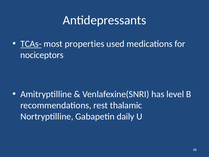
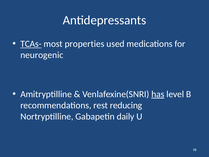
nociceptors: nociceptors -> neurogenic (42, 55)
has underline: none -> present (158, 94)
thalamic: thalamic -> reducing (126, 105)
